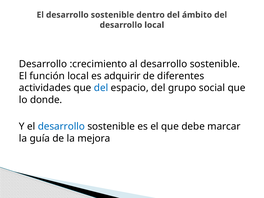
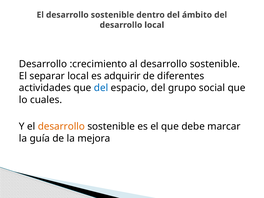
función: función -> separar (47, 76)
donde: donde -> cuales (46, 100)
desarrollo colour: blue -> orange (61, 126)
